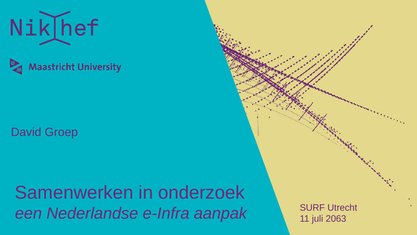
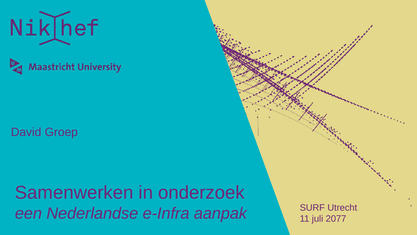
2063: 2063 -> 2077 (336, 219)
